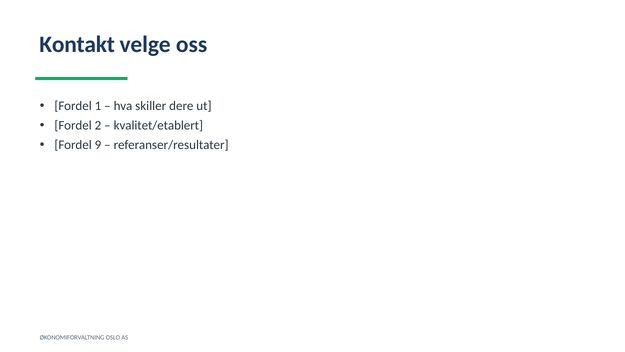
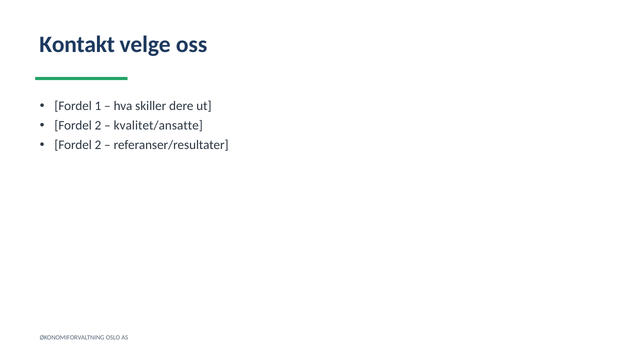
kvalitet/etablert: kvalitet/etablert -> kvalitet/ansatte (158, 125)
9: 9 -> 2 (98, 145)
